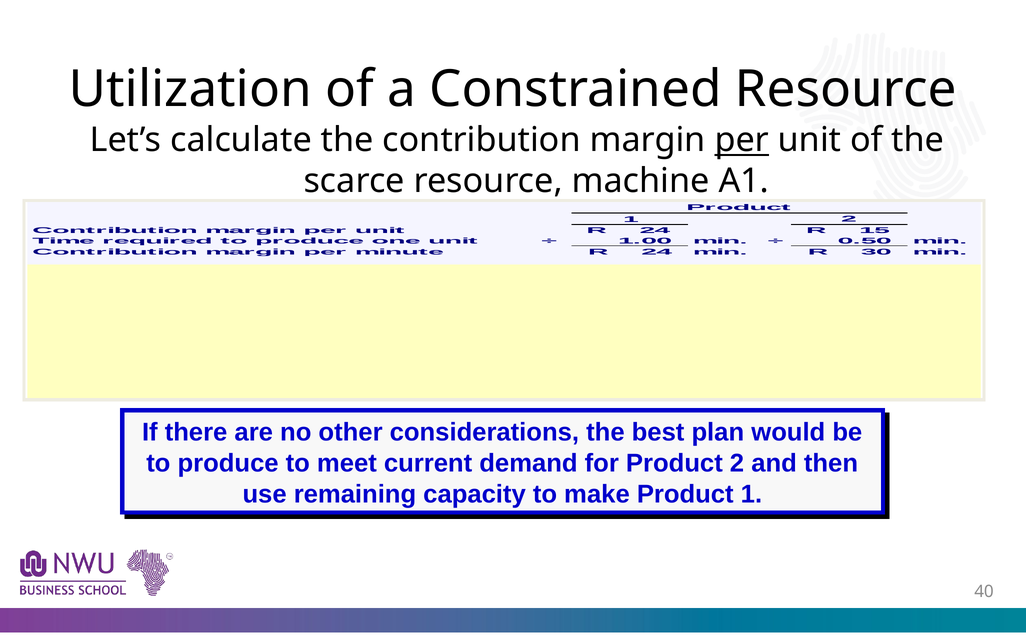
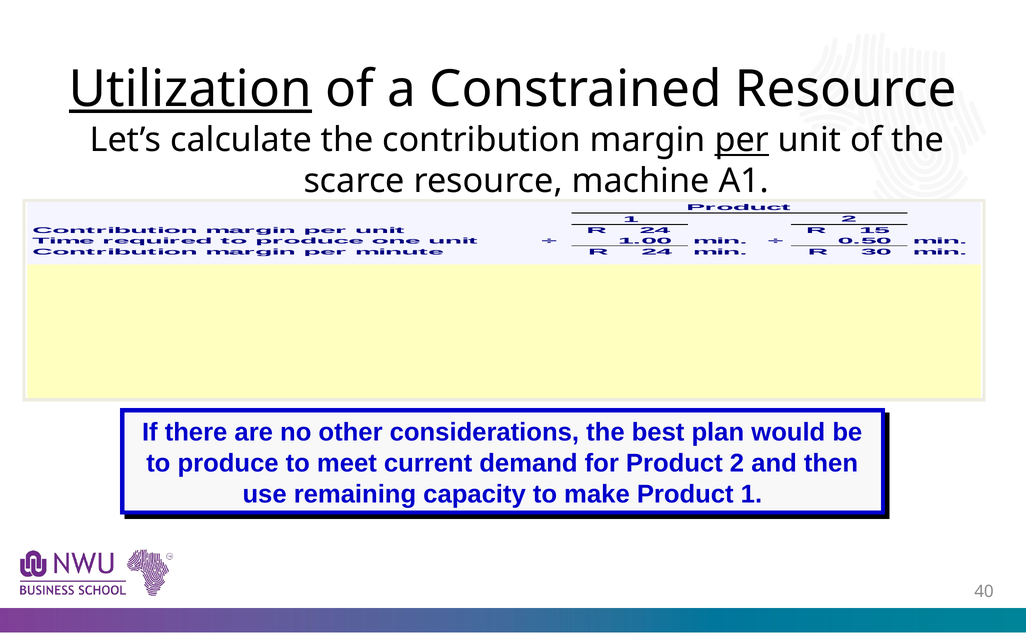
Utilization underline: none -> present (190, 89)
